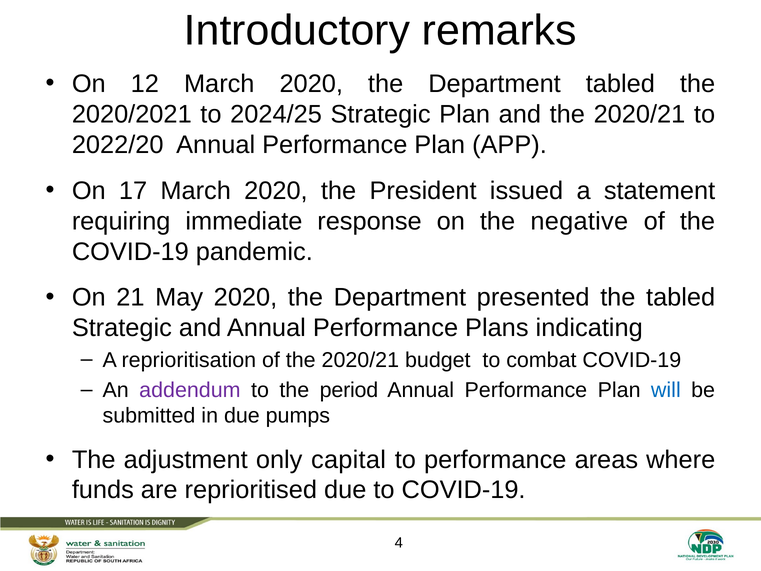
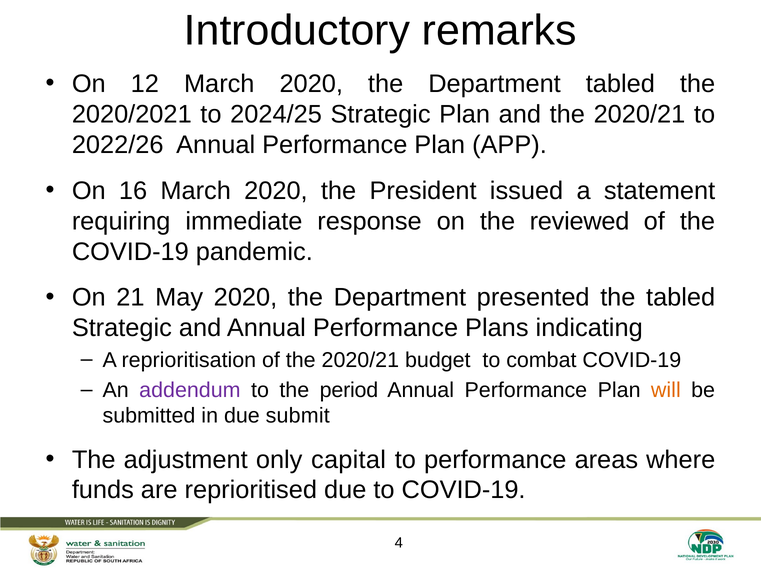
2022/20: 2022/20 -> 2022/26 (118, 145)
17: 17 -> 16 (133, 191)
negative: negative -> reviewed (580, 221)
will colour: blue -> orange (666, 390)
pumps: pumps -> submit (298, 416)
